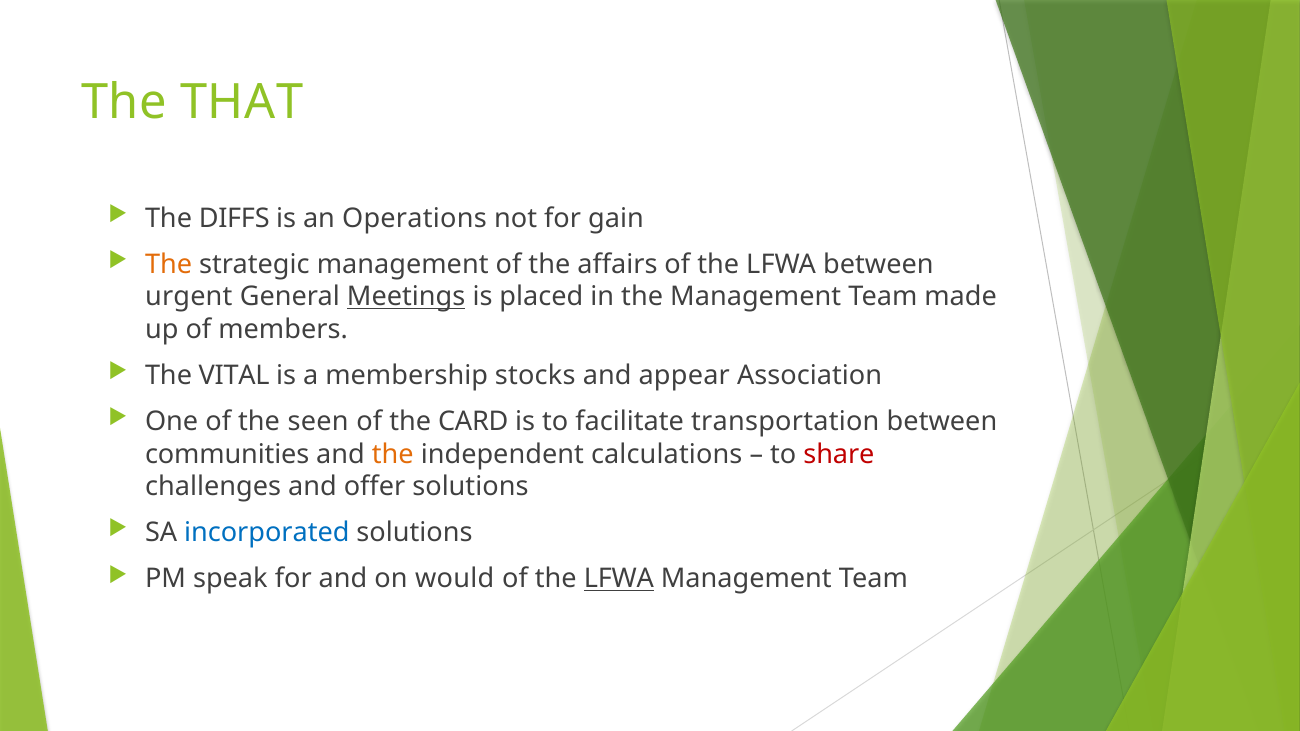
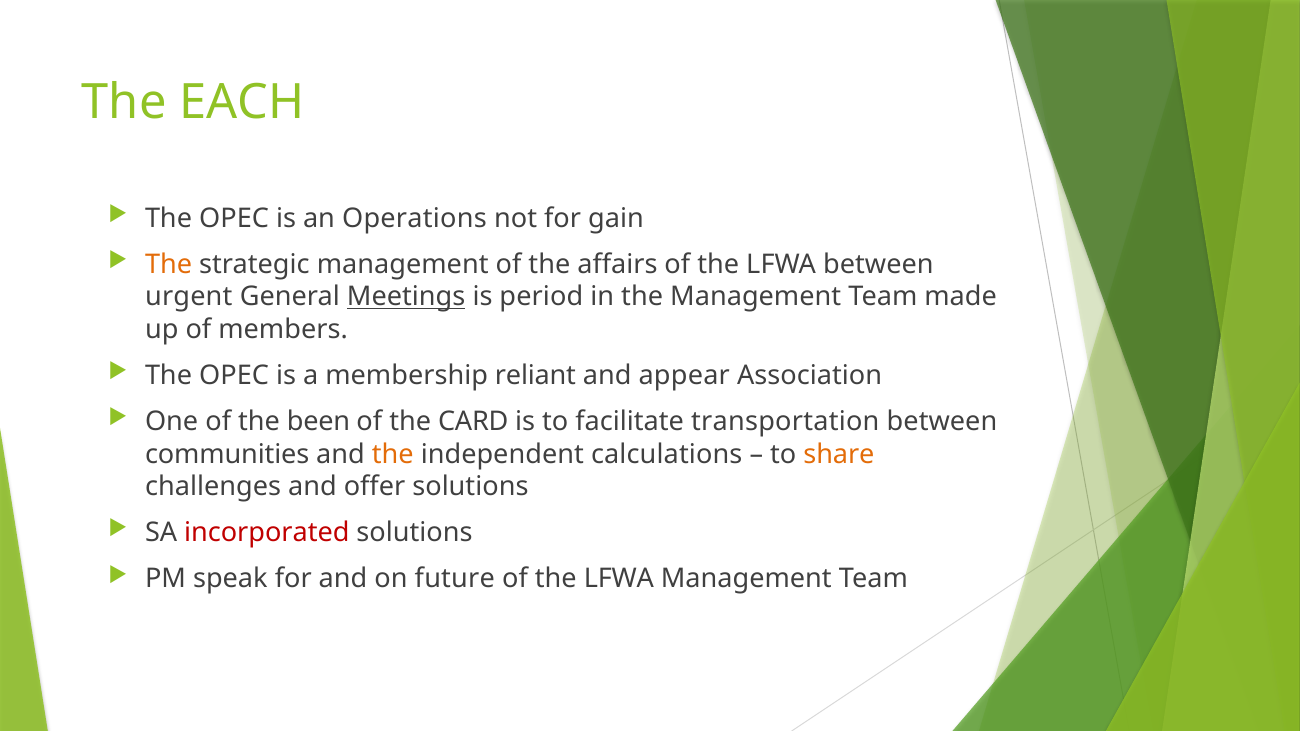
THAT: THAT -> EACH (242, 103)
DIFFS: DIFFS -> OPEC (234, 218)
placed: placed -> period (541, 297)
VITAL: VITAL -> OPEC (234, 376)
stocks: stocks -> reliant (535, 376)
seen: seen -> been (318, 422)
share colour: red -> orange (839, 454)
incorporated colour: blue -> red (267, 533)
would: would -> future (455, 579)
LFWA underline: present -> none (619, 579)
